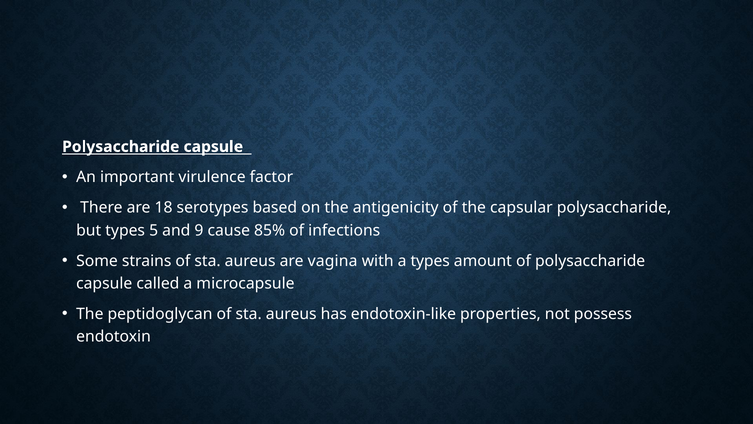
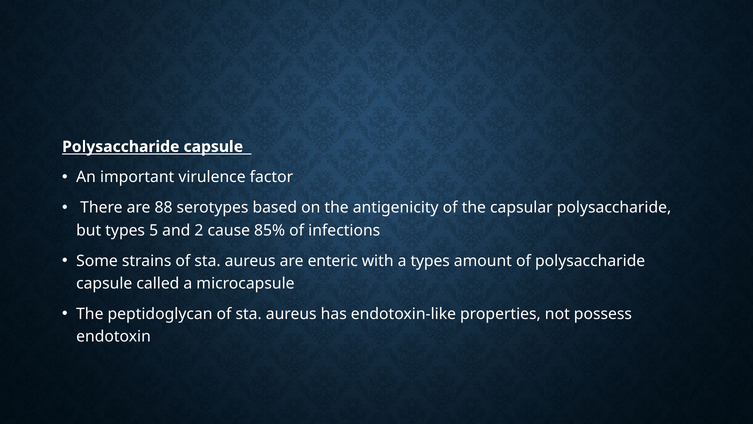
18: 18 -> 88 (164, 207)
9: 9 -> 2 (199, 230)
vagina: vagina -> enteric (333, 261)
